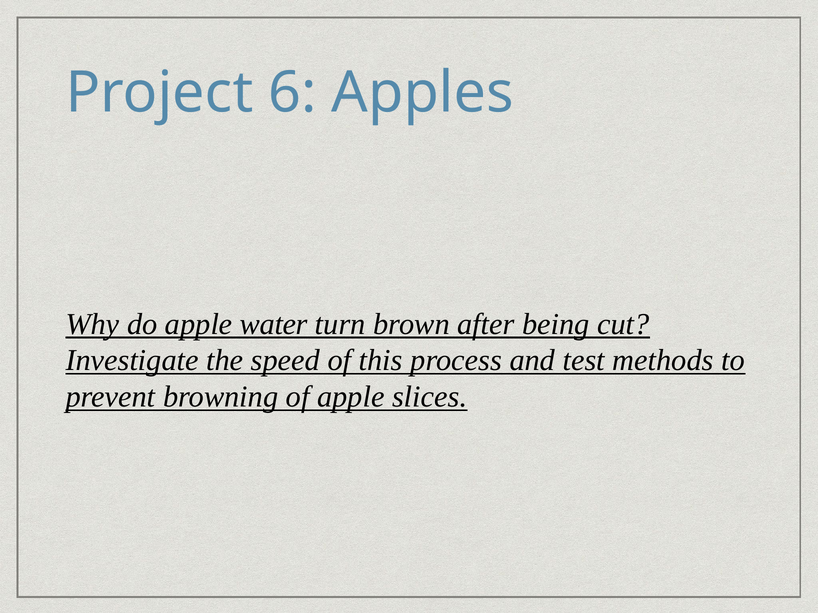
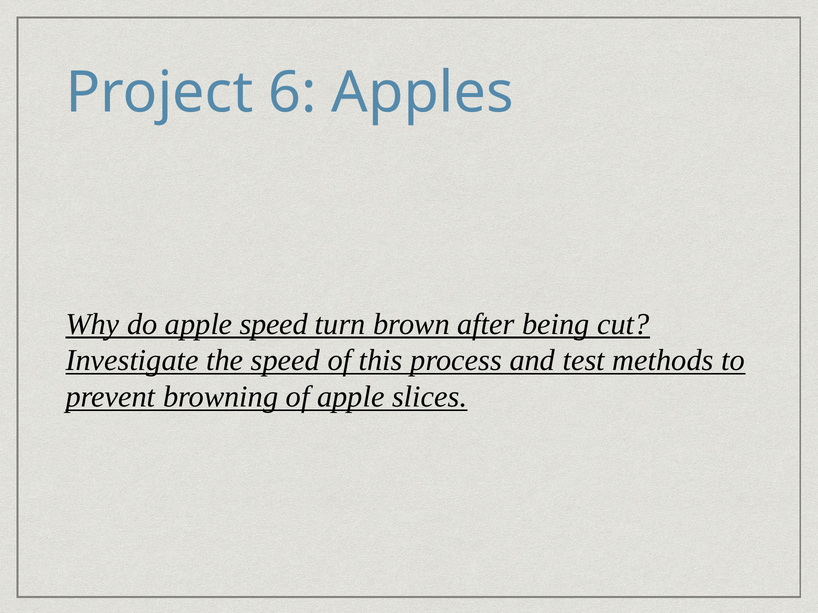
apple water: water -> speed (274, 324)
